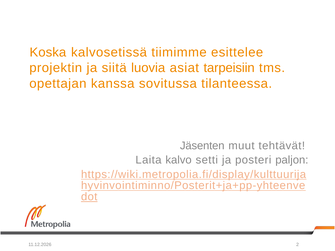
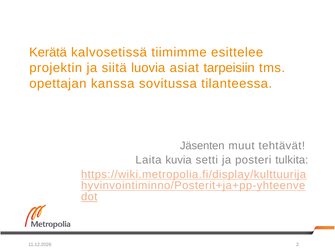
Koska: Koska -> Kerätä (48, 52)
kalvo: kalvo -> kuvia (179, 160)
paljon: paljon -> tulkita (292, 160)
